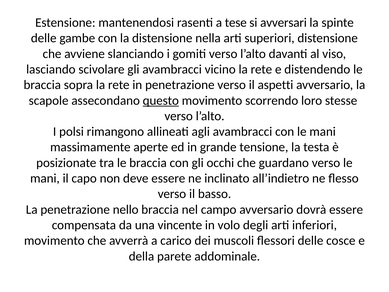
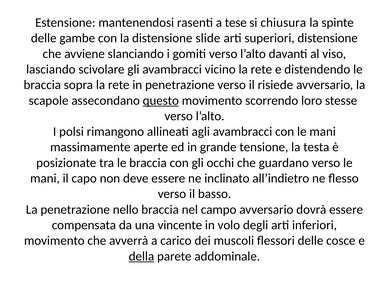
avversari: avversari -> chiusura (283, 23)
nella: nella -> slide (208, 38)
aspetti: aspetti -> risiede (275, 85)
della underline: none -> present (141, 256)
